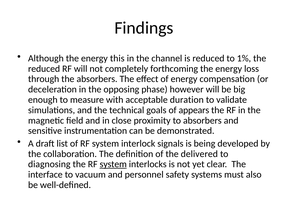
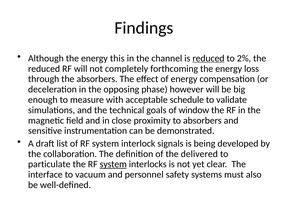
reduced underline: none -> present (208, 58)
1%: 1% -> 2% (244, 58)
duration: duration -> schedule (187, 100)
appears: appears -> window (194, 110)
diagnosing: diagnosing -> particulate (49, 164)
